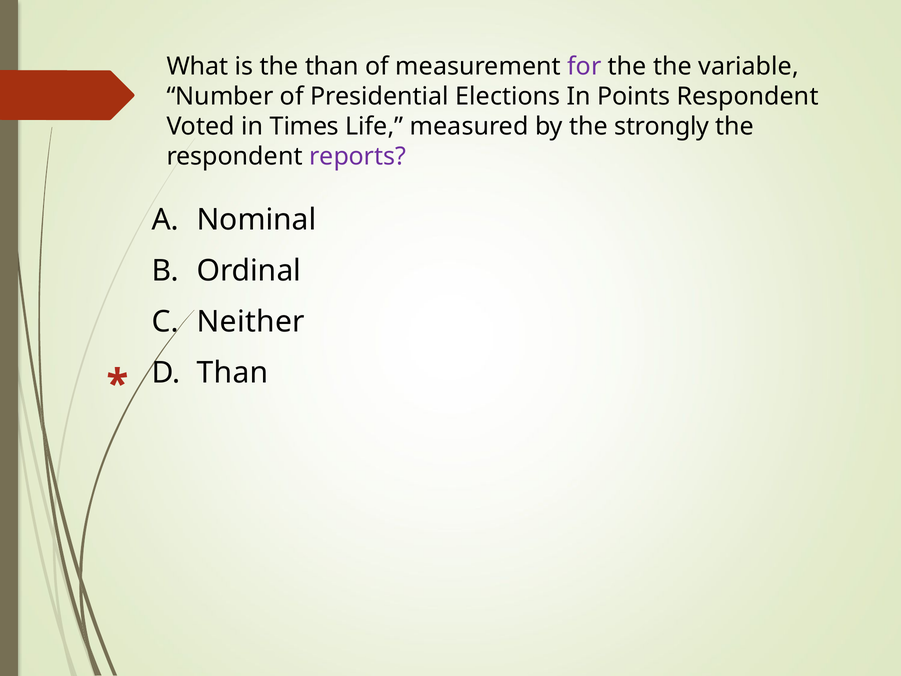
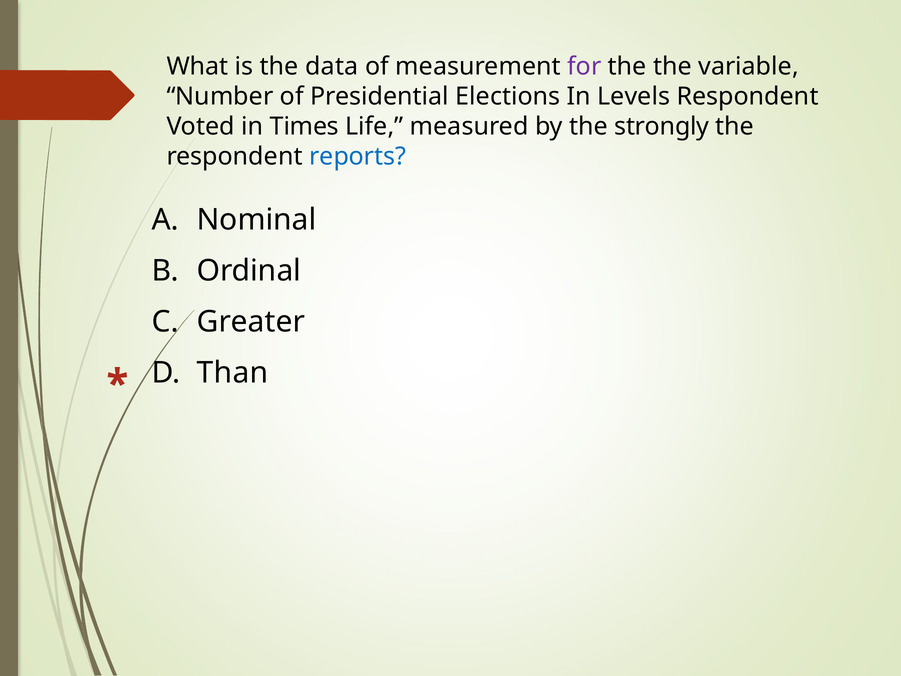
the than: than -> data (332, 66)
Points: Points -> Levels (634, 96)
reports colour: purple -> blue (358, 156)
Neither: Neither -> Greater (251, 322)
